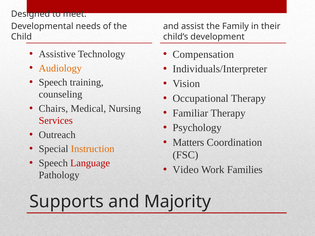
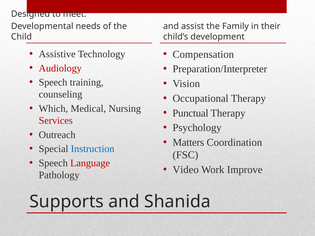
Audiology colour: orange -> red (60, 68)
Individuals/Interpreter: Individuals/Interpreter -> Preparation/Interpreter (220, 69)
Chairs: Chairs -> Which (53, 109)
Familiar: Familiar -> Punctual (190, 113)
Instruction colour: orange -> blue (93, 149)
Families: Families -> Improve (245, 170)
Majority: Majority -> Shanida (177, 202)
